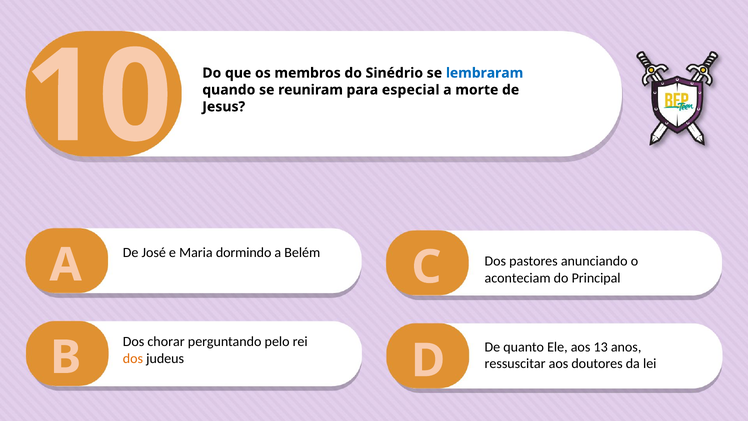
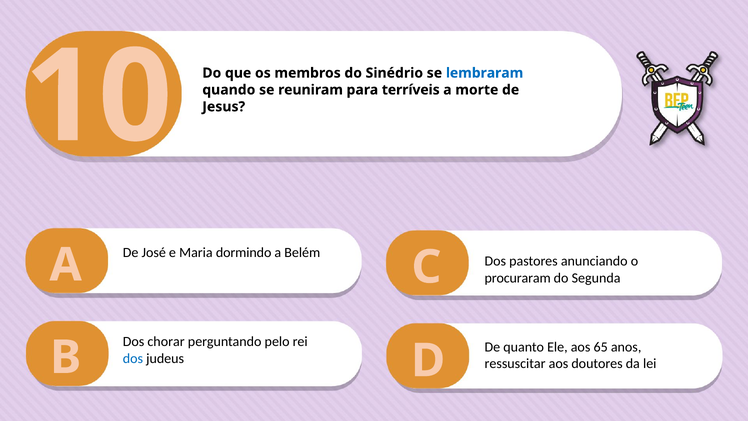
especial: especial -> terríveis (411, 90)
aconteciam: aconteciam -> procuraram (518, 278)
Principal: Principal -> Segunda (596, 278)
13: 13 -> 65 (601, 347)
dos colour: orange -> blue (133, 358)
